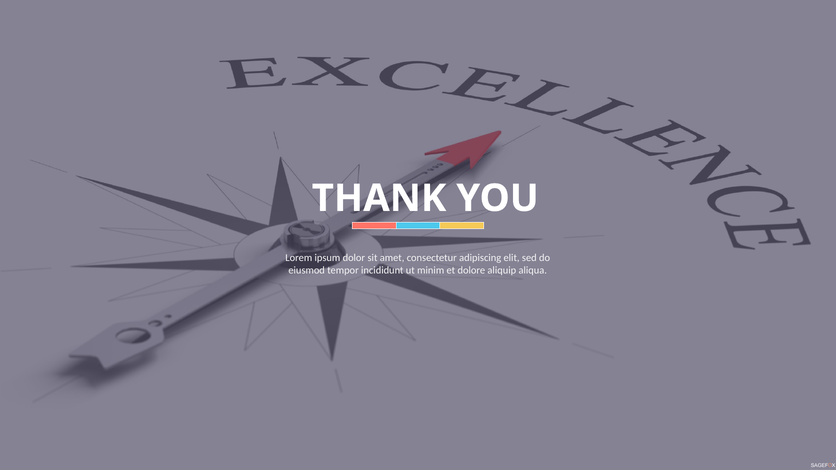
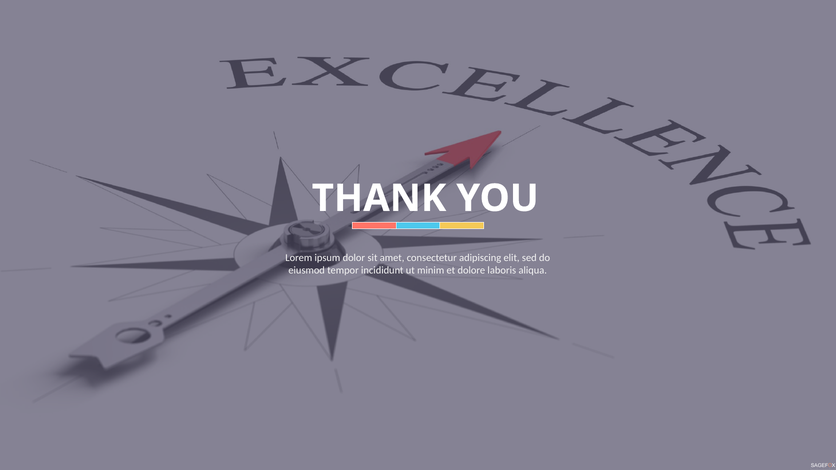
aliquip: aliquip -> laboris (502, 271)
